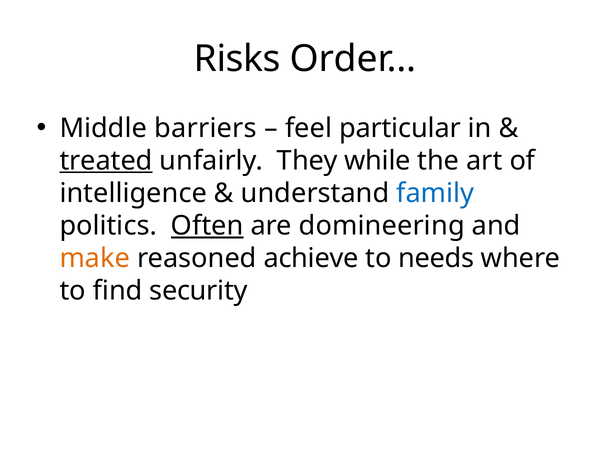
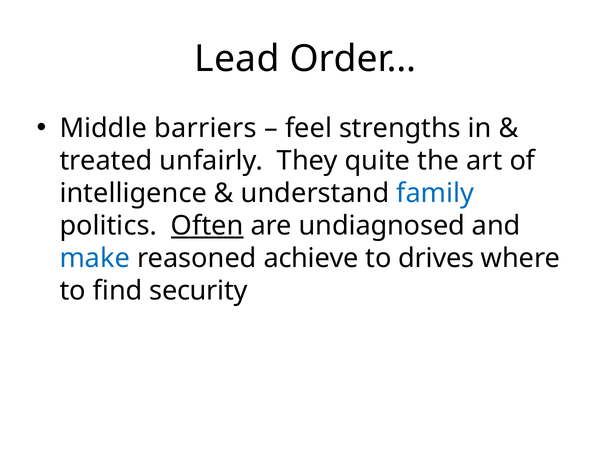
Risks: Risks -> Lead (237, 59)
particular: particular -> strengths (400, 128)
treated underline: present -> none (106, 161)
while: while -> quite (377, 161)
domineering: domineering -> undiagnosed (382, 226)
make colour: orange -> blue (95, 259)
needs: needs -> drives (436, 259)
